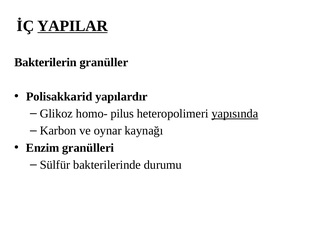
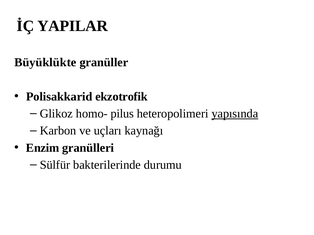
YAPILAR underline: present -> none (73, 26)
Bakterilerin: Bakterilerin -> Büyüklükte (45, 63)
yapılardır: yapılardır -> ekzotrofik (122, 97)
oynar: oynar -> uçları (108, 131)
